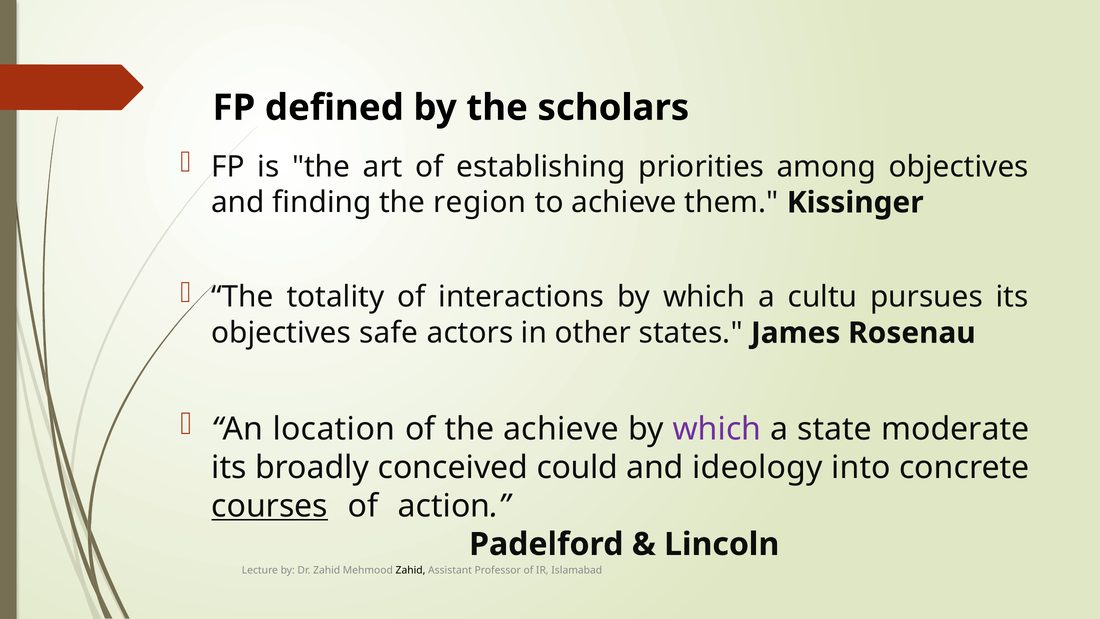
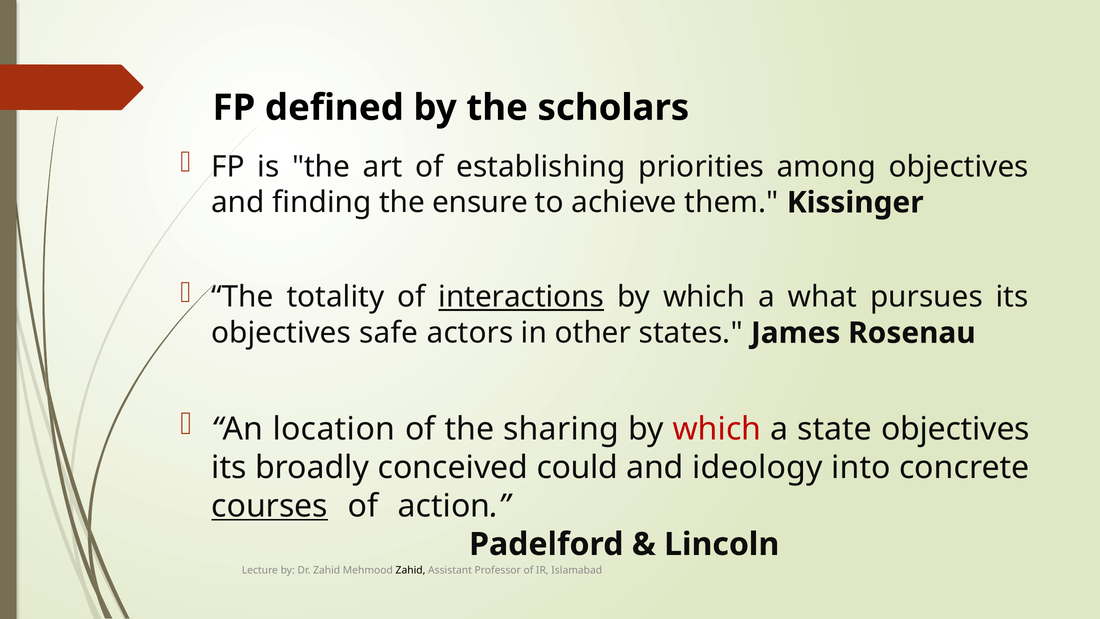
region: region -> ensure (480, 202)
interactions underline: none -> present (521, 297)
cultu: cultu -> what (822, 297)
the achieve: achieve -> sharing (561, 429)
which colour: purple -> red (717, 429)
state moderate: moderate -> objectives (955, 429)
